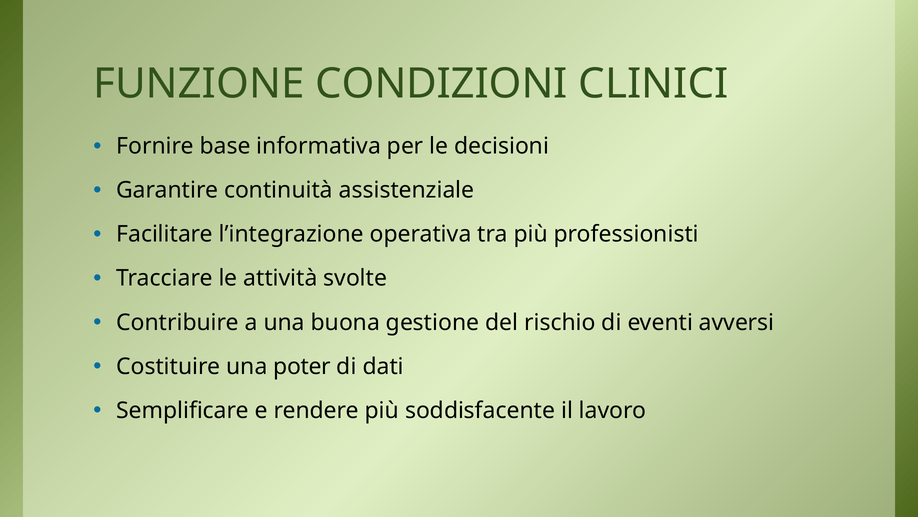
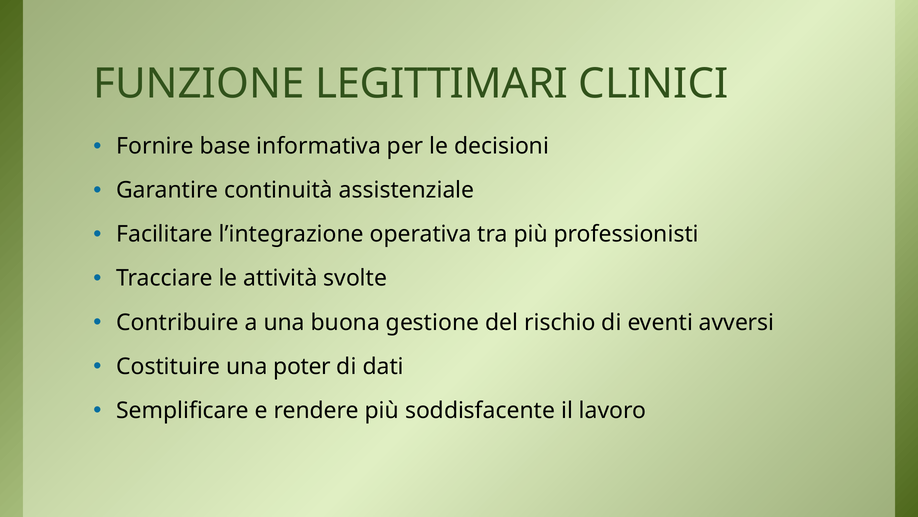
CONDIZIONI: CONDIZIONI -> LEGITTIMARI (442, 84)
